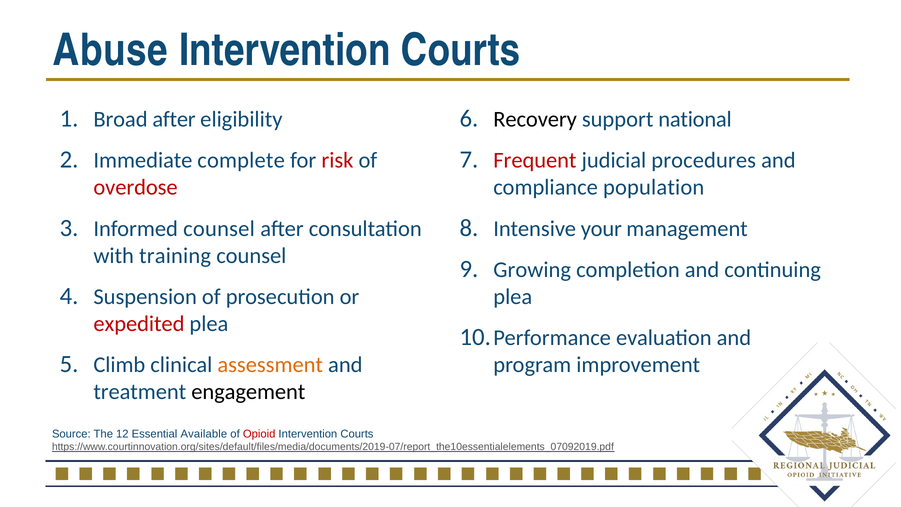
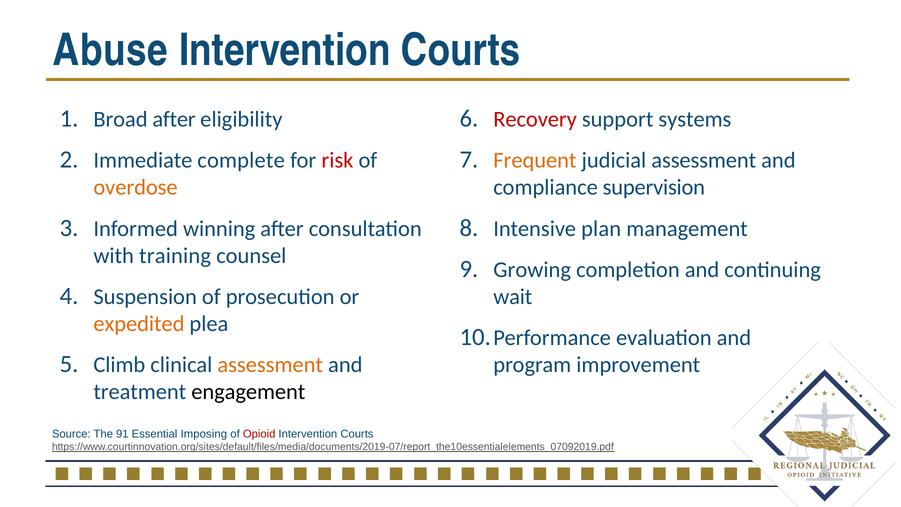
Recovery colour: black -> red (535, 119)
national: national -> systems (695, 119)
Frequent colour: red -> orange (535, 160)
judicial procedures: procedures -> assessment (704, 160)
overdose colour: red -> orange (136, 187)
population: population -> supervision (654, 187)
Informed counsel: counsel -> winning (219, 229)
your: your -> plan (601, 229)
plea: plea -> wait (513, 297)
expedited colour: red -> orange (139, 324)
12: 12 -> 91 (122, 434)
Available: Available -> Imposing (204, 434)
